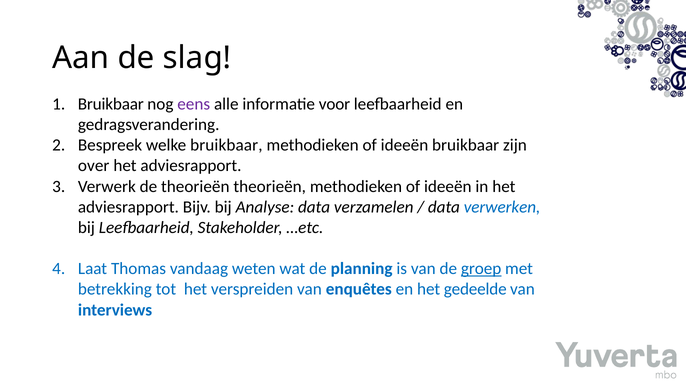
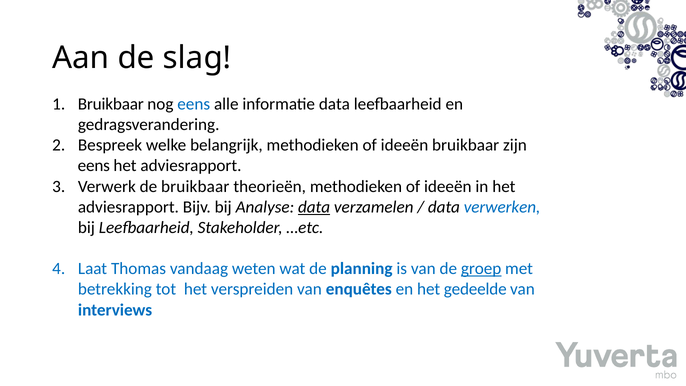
eens colour: purple -> blue (194, 104)
informatie voor: voor -> data (334, 104)
welke bruikbaar: bruikbaar -> belangrijk (226, 145)
over: over -> eens (94, 166)
de theorieën: theorieën -> bruikbaar (195, 186)
data underline: none -> present (314, 207)
